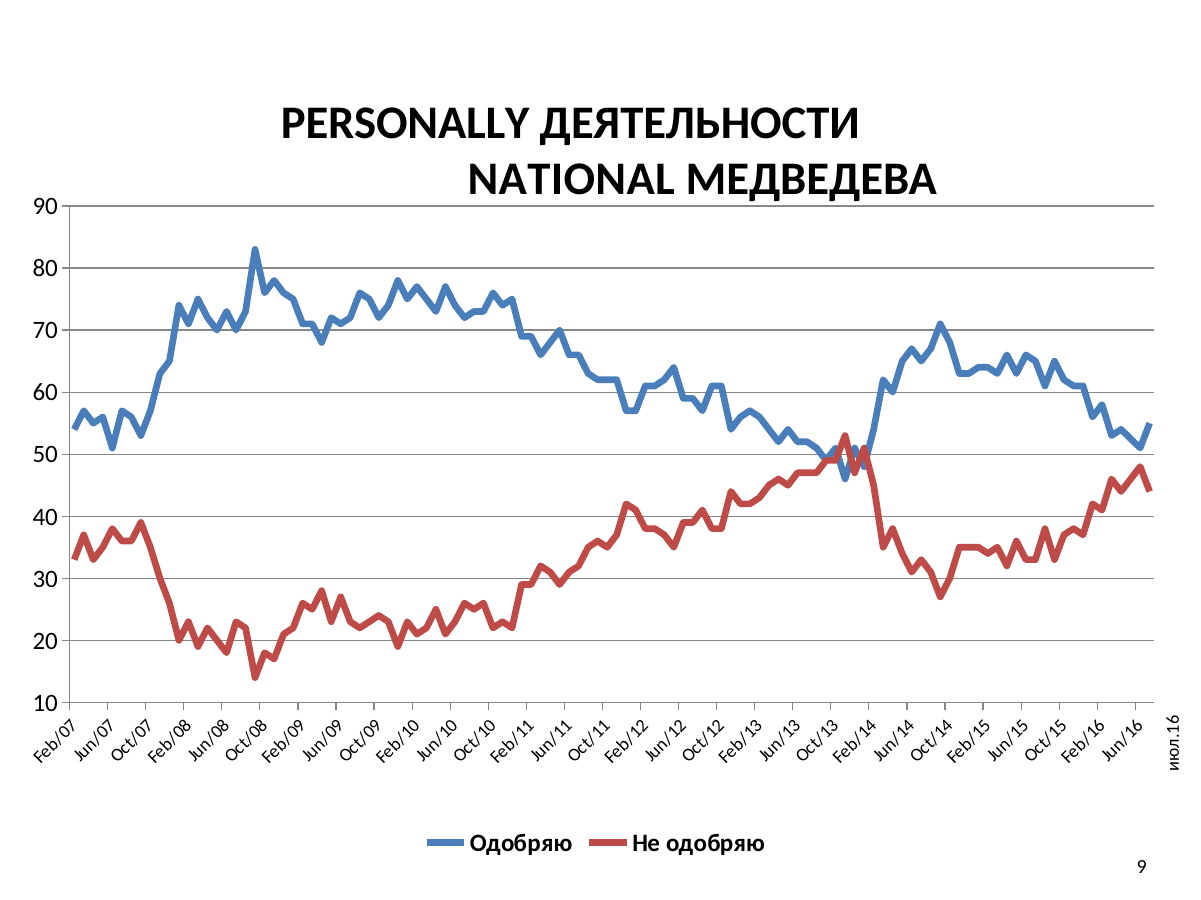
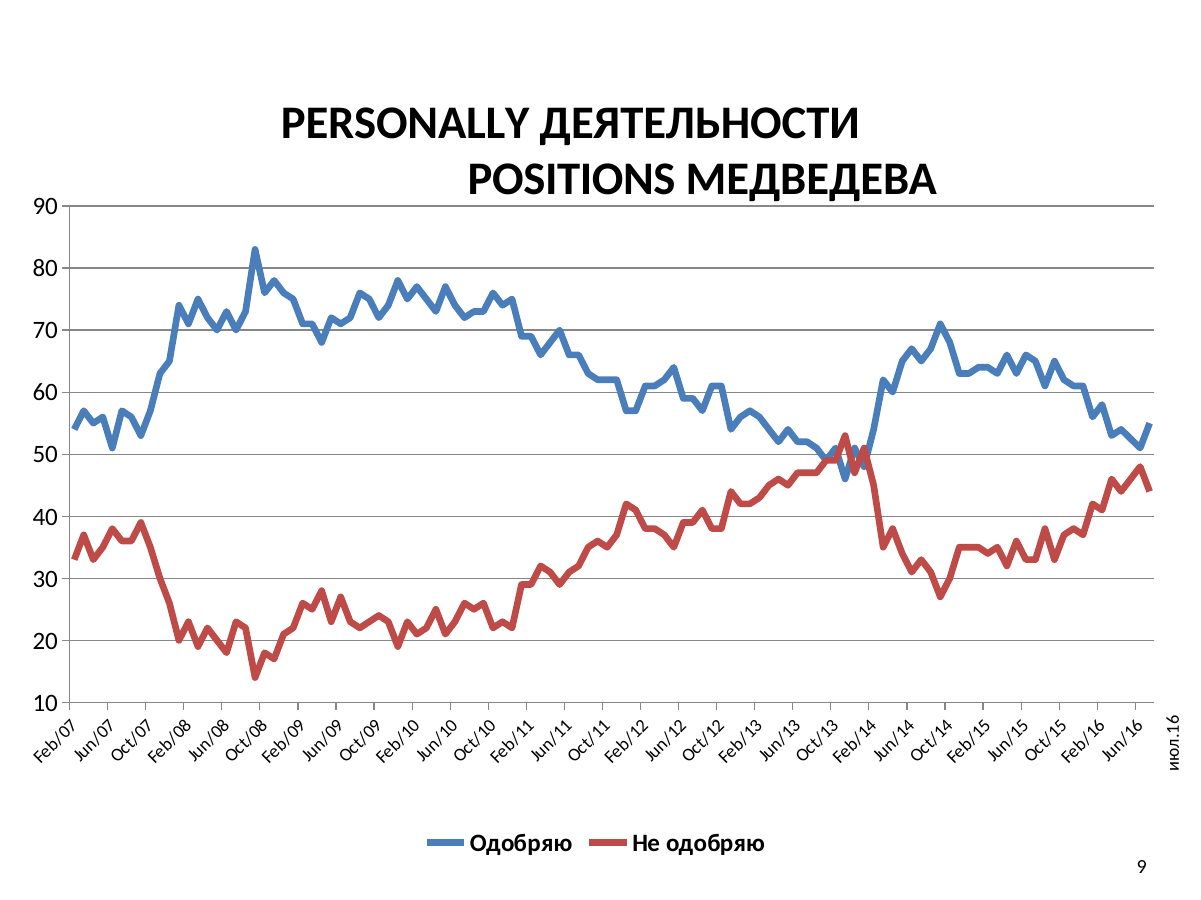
NATIONAL: NATIONAL -> POSITIONS (572, 179)
